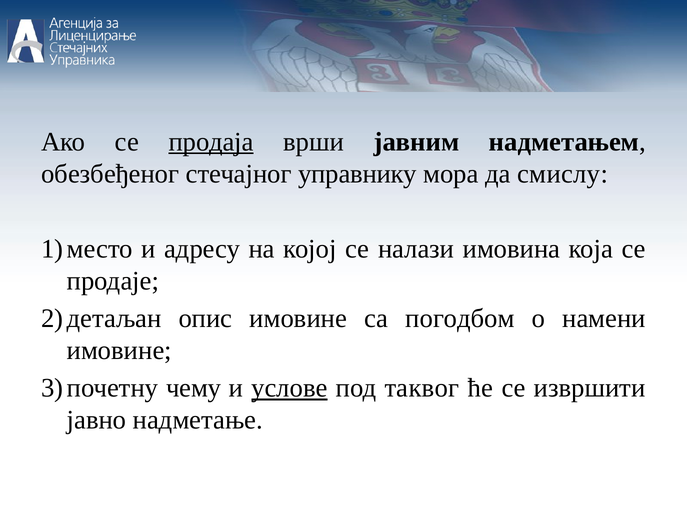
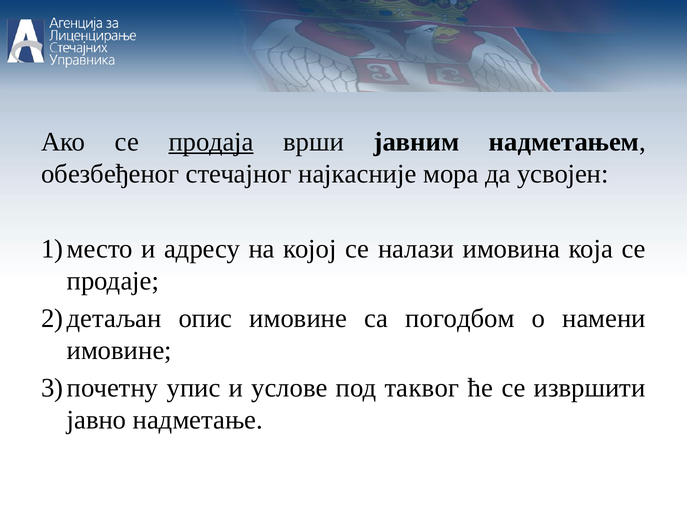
управнику: управнику -> најкасније (357, 174)
смислу: смислу -> усвојен (563, 174)
чему: чему -> упис (194, 387)
услове underline: present -> none (289, 387)
